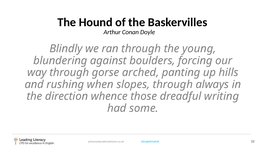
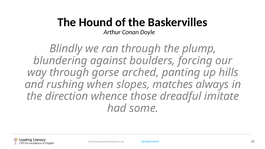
young: young -> plump (199, 49)
slopes through: through -> matches (173, 84)
writing: writing -> imitate (222, 96)
